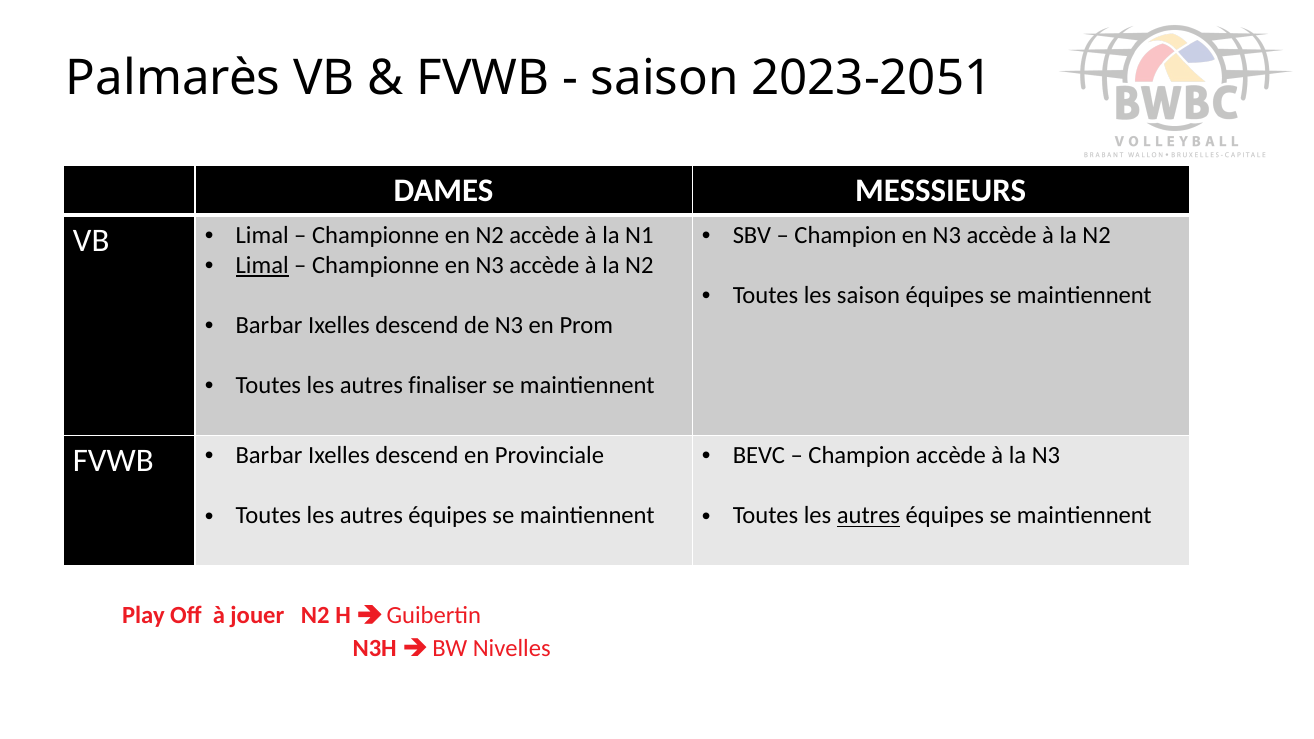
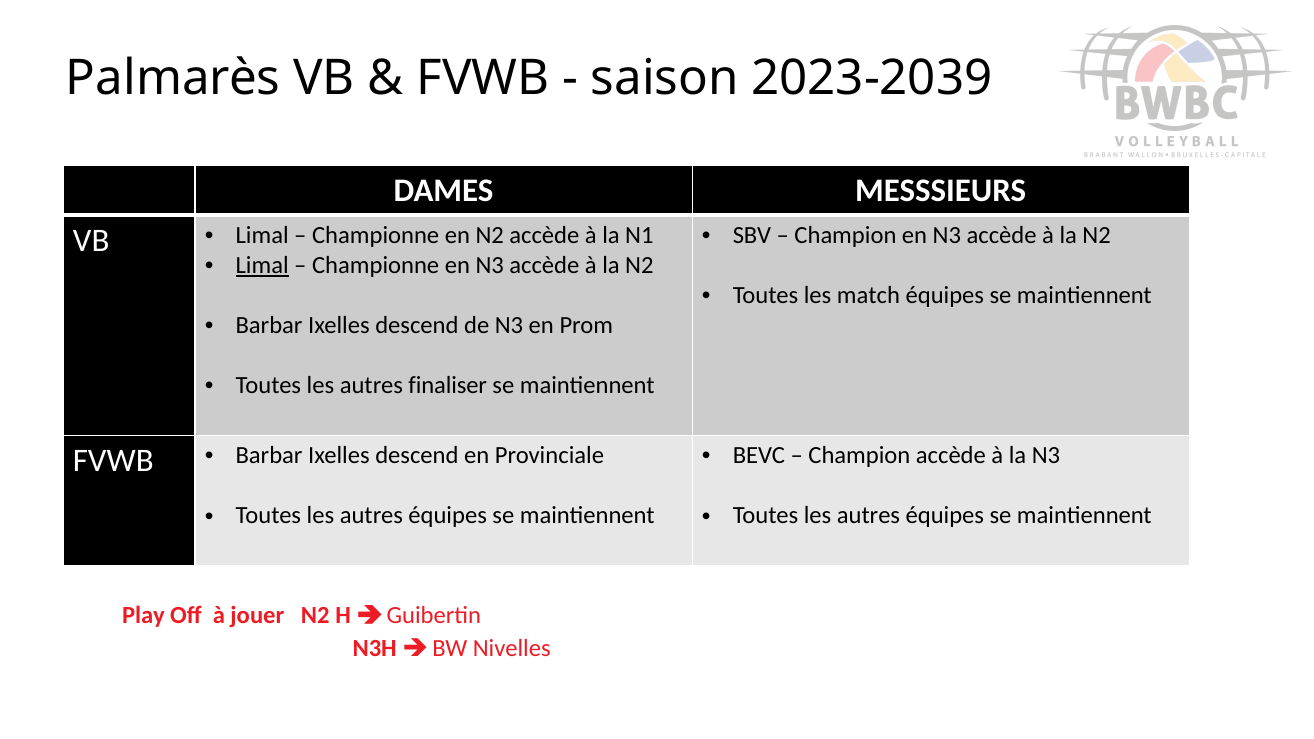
2023-2051: 2023-2051 -> 2023-2039 (872, 78)
les saison: saison -> match (868, 296)
autres underline: present -> none (869, 516)
